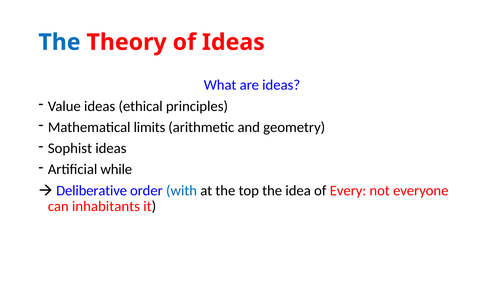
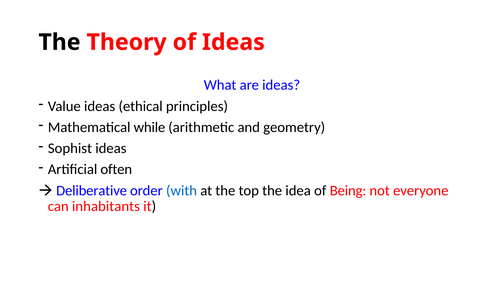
The colour: blue -> black (59, 42)
limits: limits -> while (149, 127)
while: while -> often (116, 170)
Every: Every -> Being (348, 191)
